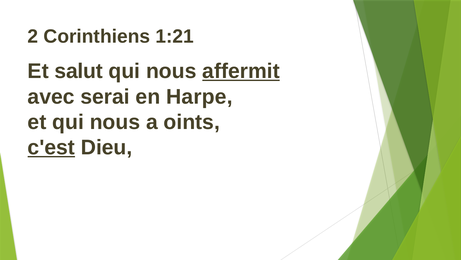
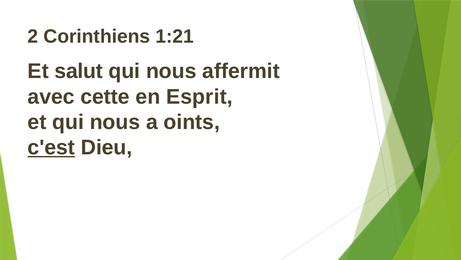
affermit underline: present -> none (241, 71)
serai: serai -> cette (105, 96)
Harpe: Harpe -> Esprit (199, 96)
